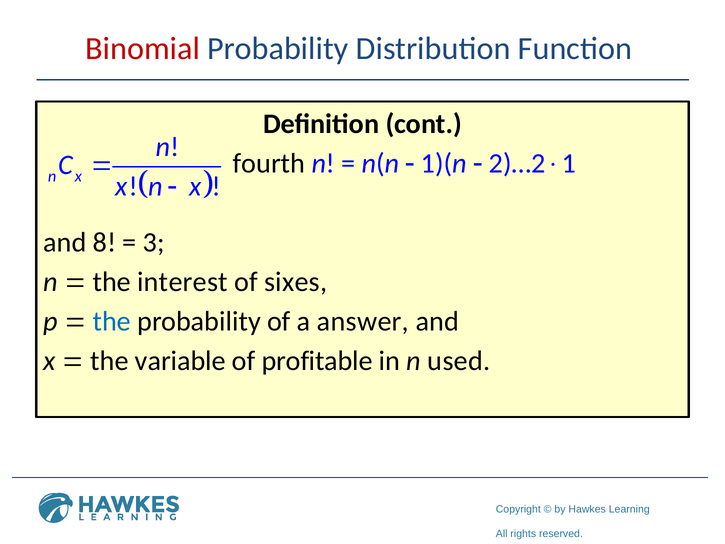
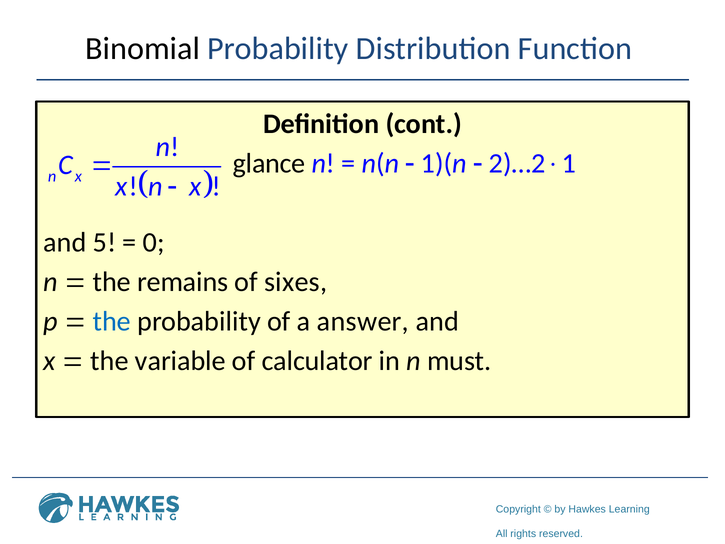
Binomial colour: red -> black (143, 49)
fourth: fourth -> glance (269, 163)
8: 8 -> 5 (104, 242)
3: 3 -> 0 (154, 242)
interest: interest -> remains (183, 282)
profitable: profitable -> calculator (317, 361)
used: used -> must (459, 361)
